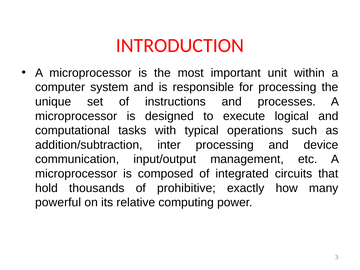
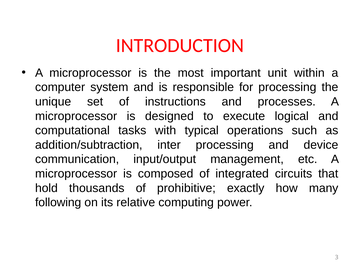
powerful: powerful -> following (58, 202)
